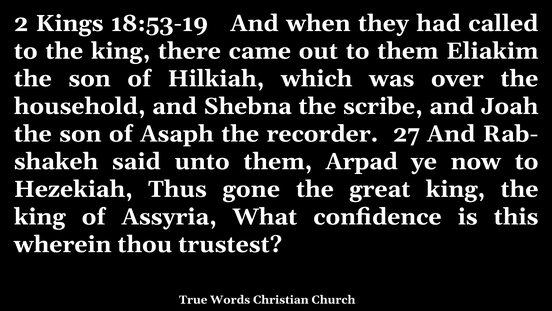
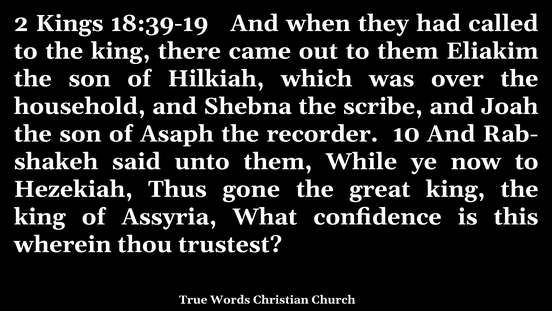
18:53-19: 18:53-19 -> 18:39-19 (159, 23)
27: 27 -> 10 (406, 134)
Arpad: Arpad -> While (361, 161)
